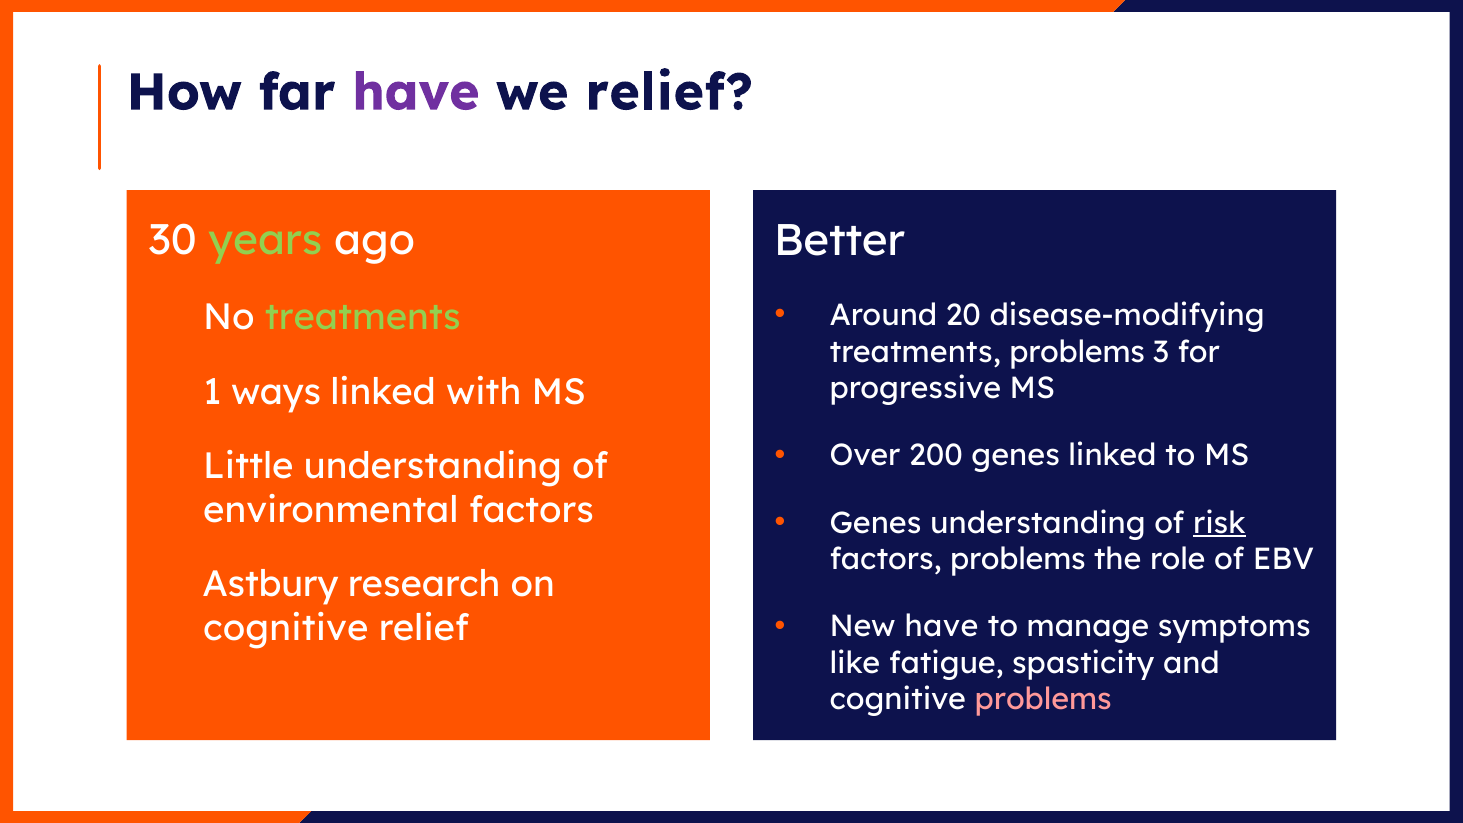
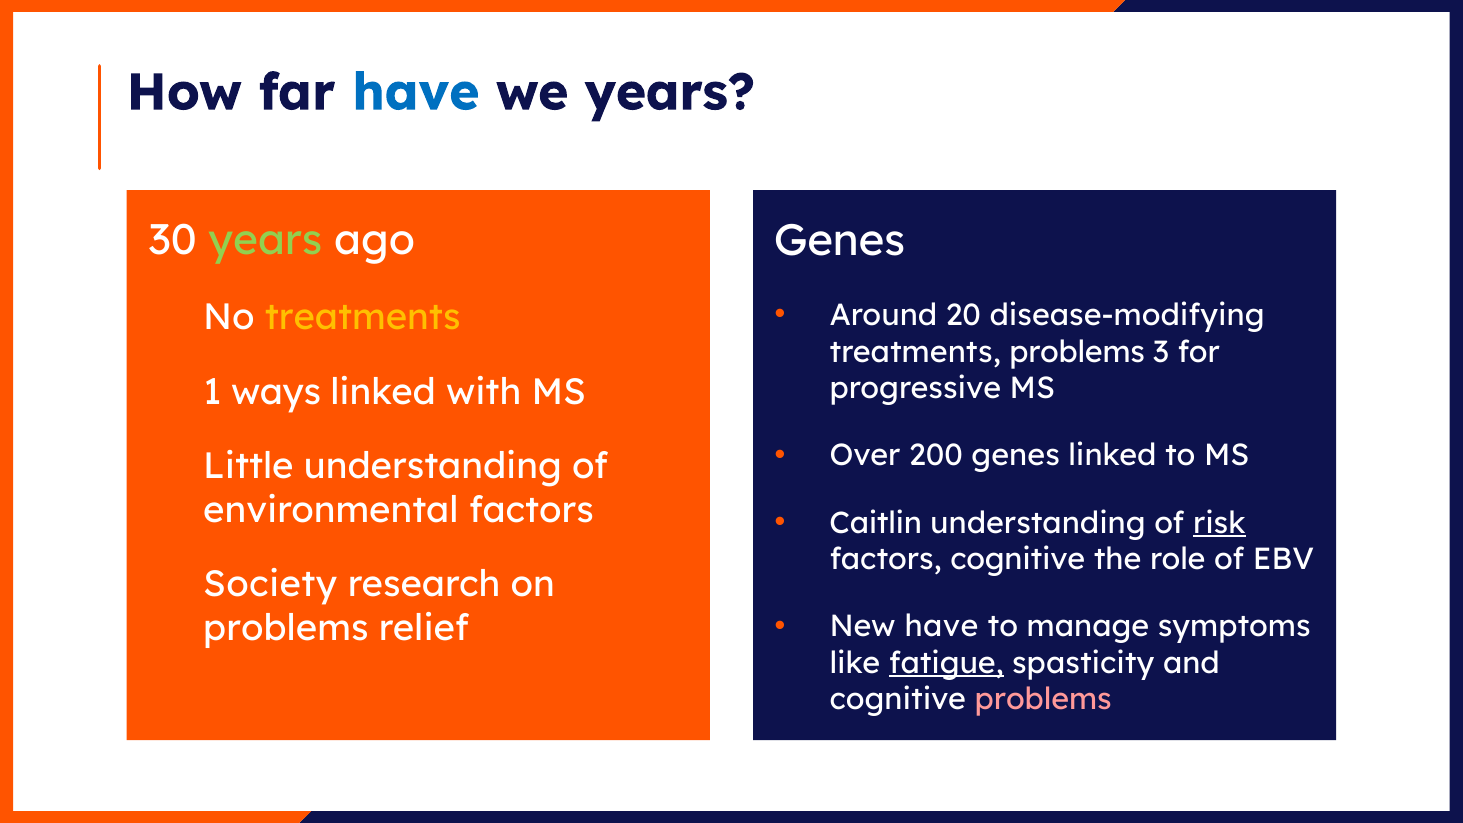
have colour: purple -> blue (416, 92)
we relief: relief -> years (670, 92)
Better: Better -> Genes (840, 241)
treatments colour: light green -> yellow (363, 318)
Genes: Genes -> Caitlin (876, 523)
factors problems: problems -> cognitive (1018, 560)
Astbury: Astbury -> Society (270, 585)
cognitive: cognitive -> problems (286, 629)
fatigue underline: none -> present (946, 663)
